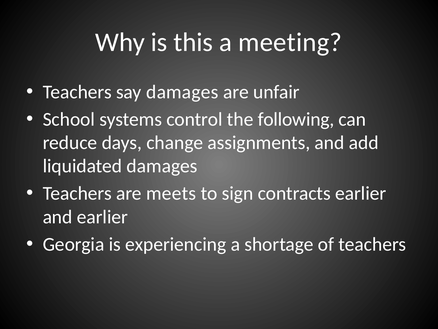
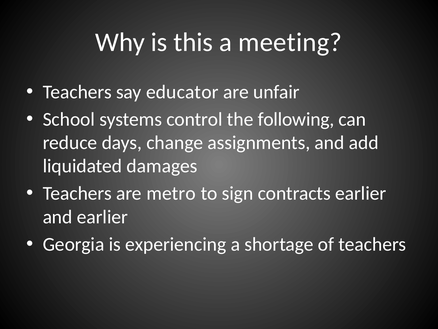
say damages: damages -> educator (182, 92)
meets: meets -> metro (171, 193)
